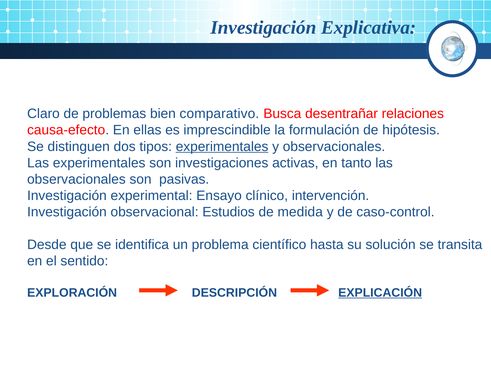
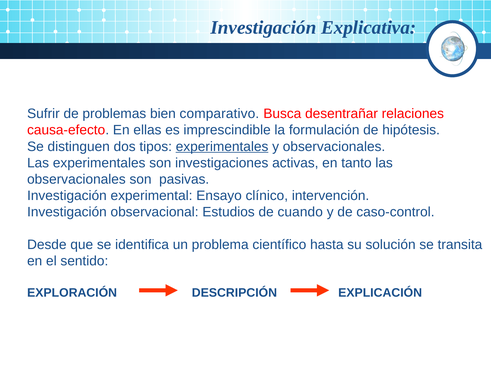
Claro: Claro -> Sufrir (43, 114)
medida: medida -> cuando (300, 212)
EXPLICACIÓN underline: present -> none (380, 293)
